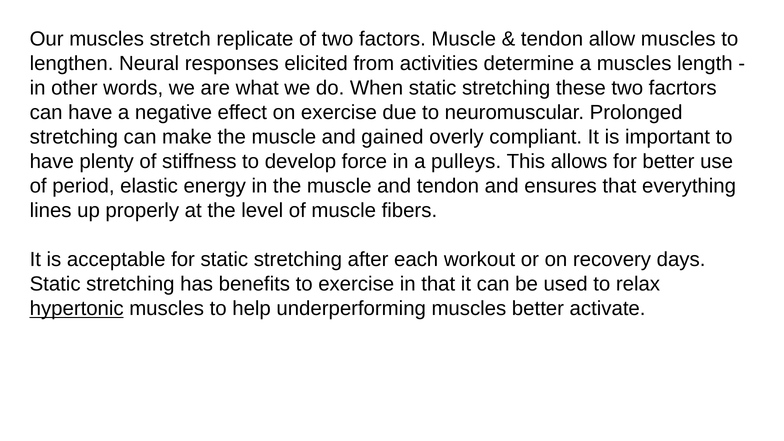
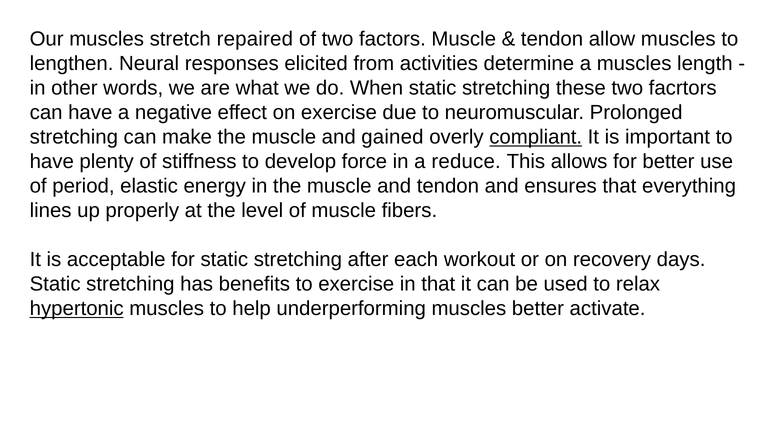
replicate: replicate -> repaired (255, 39)
compliant underline: none -> present (536, 137)
pulleys: pulleys -> reduce (466, 162)
